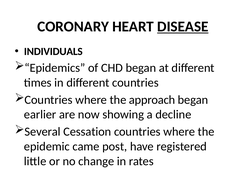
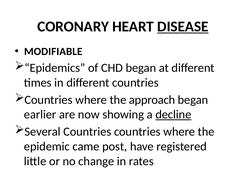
INDIVIDUALS: INDIVIDUALS -> MODIFIABLE (53, 52)
decline underline: none -> present (173, 115)
Several Cessation: Cessation -> Countries (87, 132)
